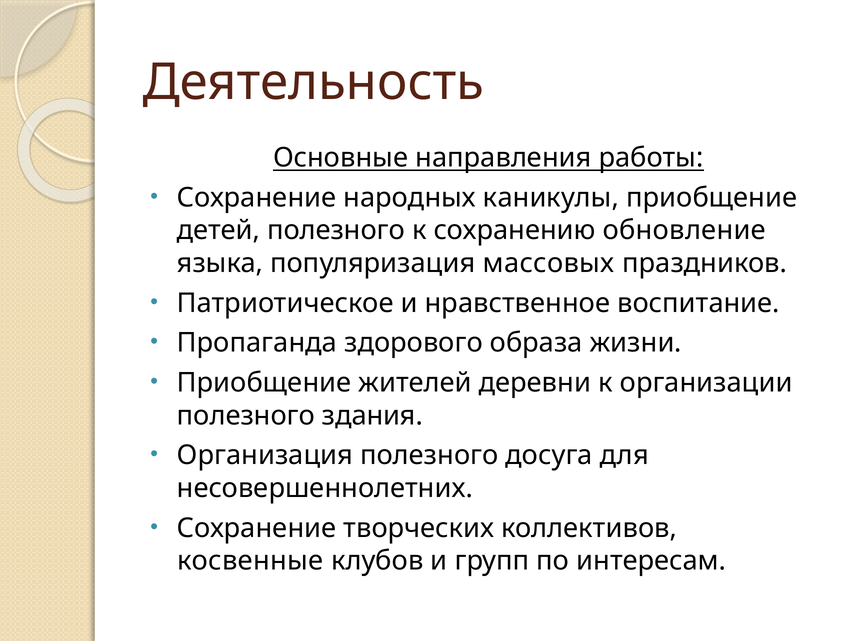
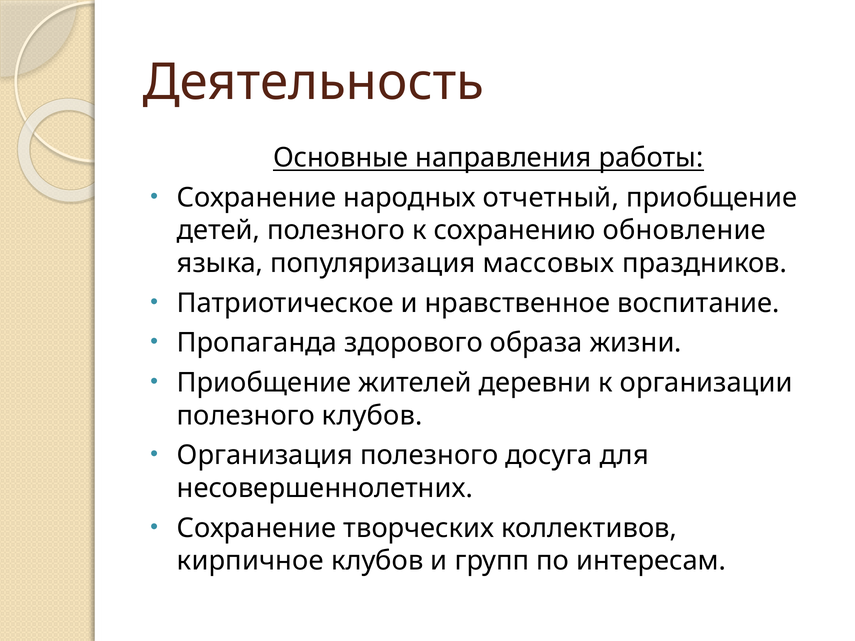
каникулы: каникулы -> отчетный (551, 198)
полезного здания: здания -> клубов (372, 416)
косвенные: косвенные -> кирпичное (250, 561)
